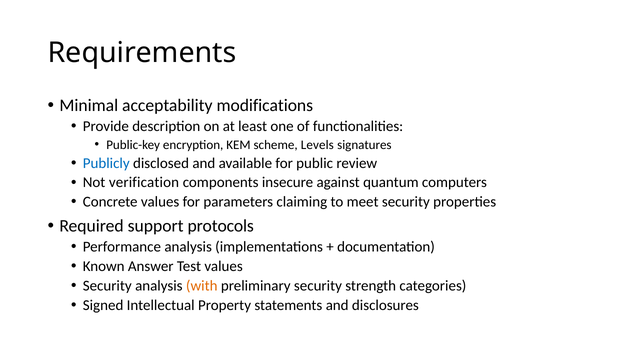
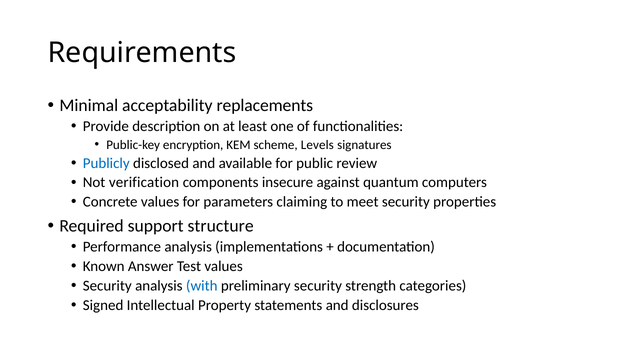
modifications: modifications -> replacements (265, 105)
protocols: protocols -> structure (221, 226)
with colour: orange -> blue (202, 286)
